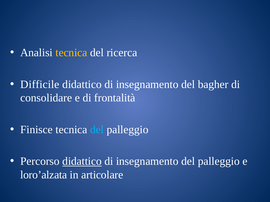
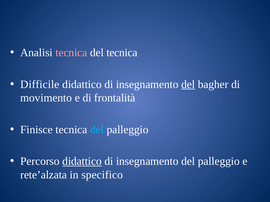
tecnica colour: yellow -> pink (71, 53)
del ricerca: ricerca -> tecnica (122, 53)
del underline: none -> present (188, 85)
consolidare: consolidare -> movimento (46, 98)
loro’alzata: loro’alzata -> rete’alzata (44, 175)
articolare: articolare -> specifico (102, 175)
